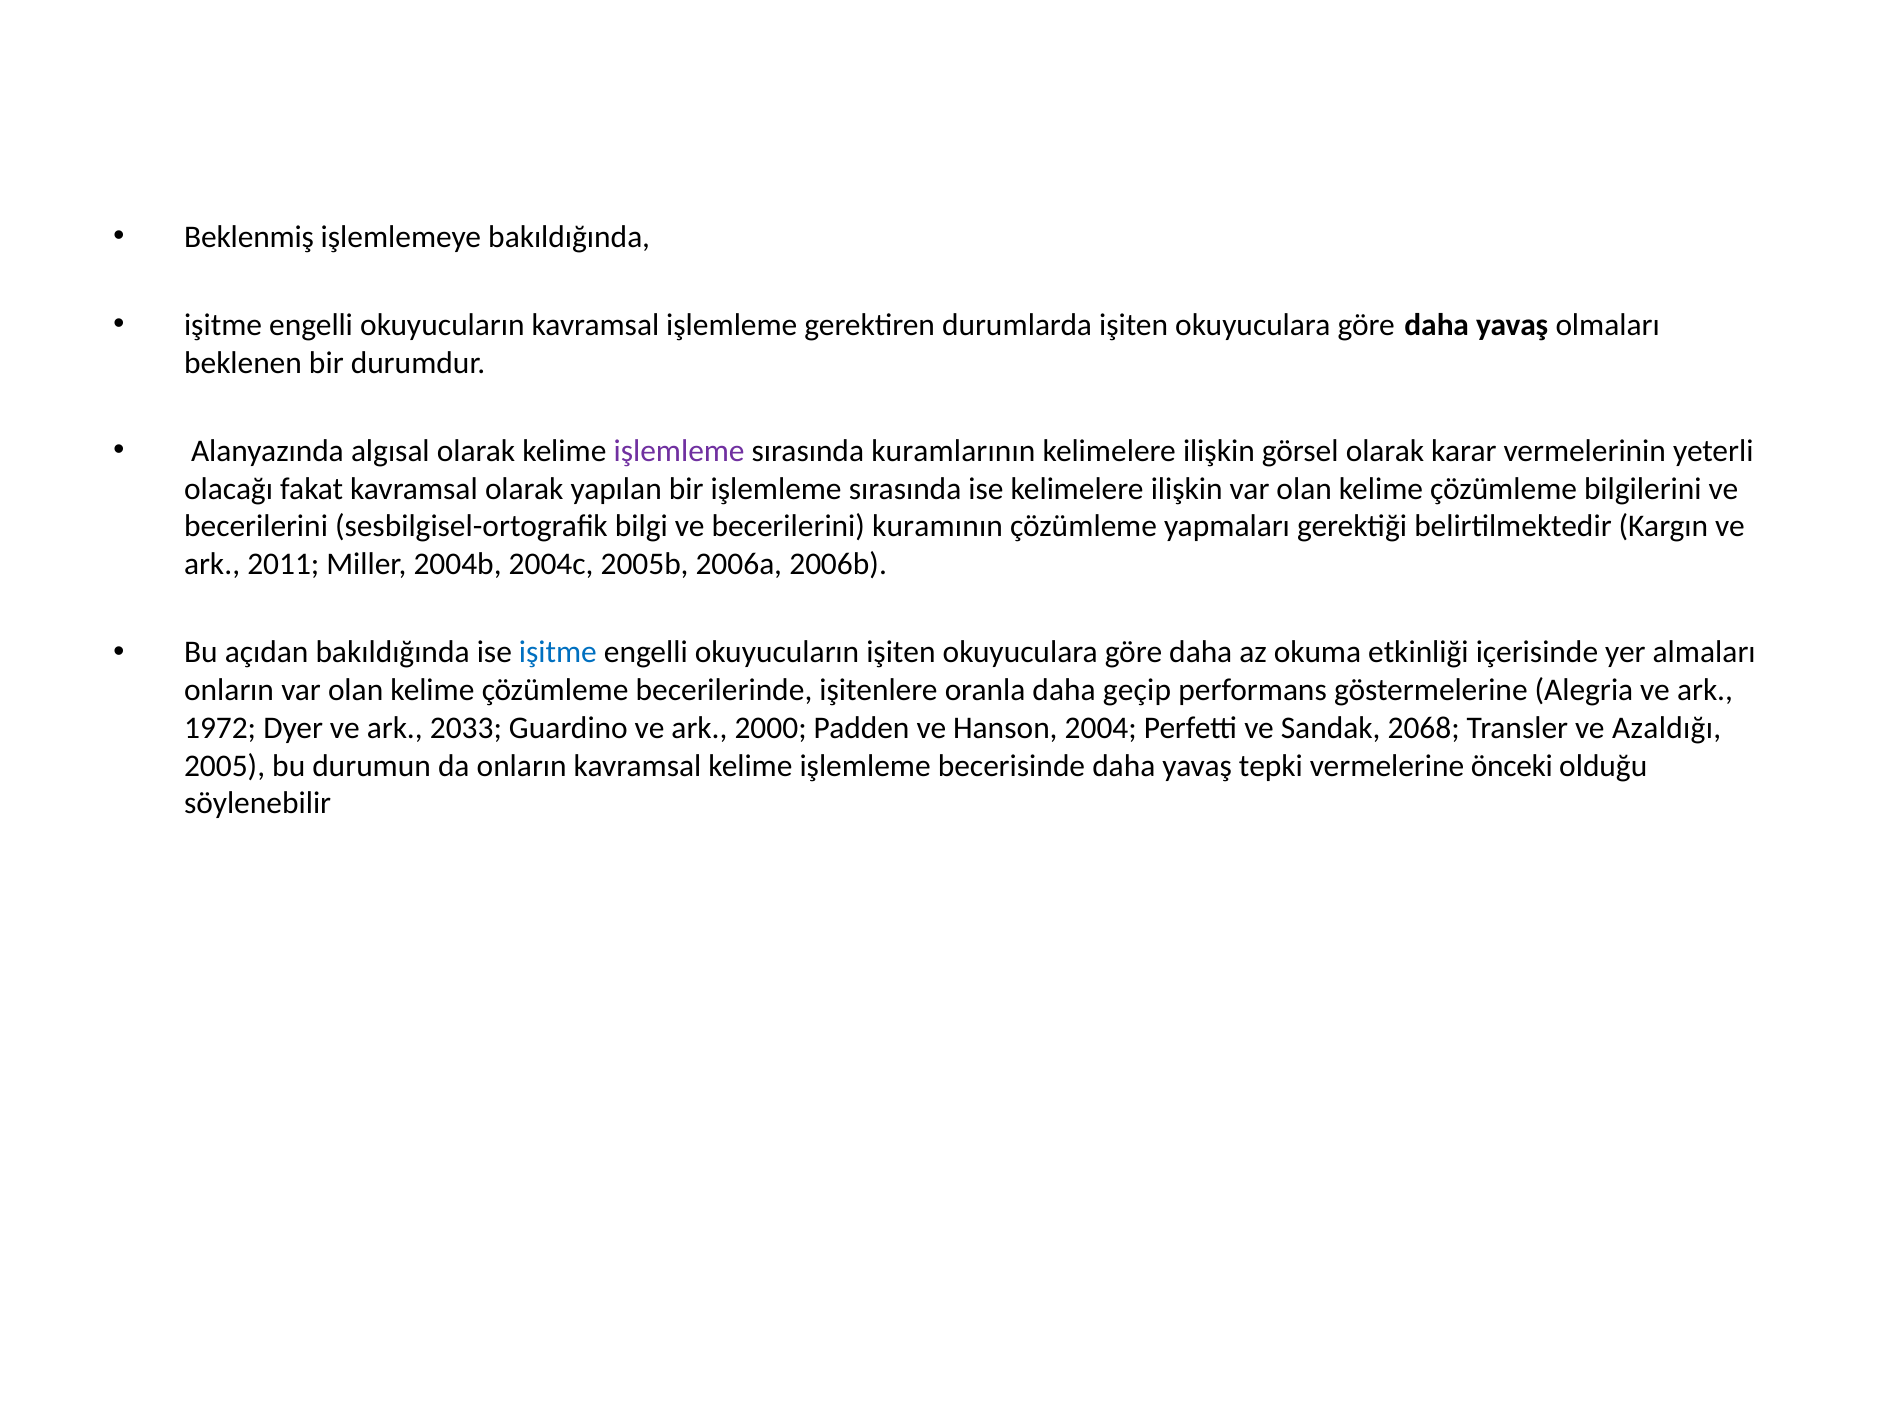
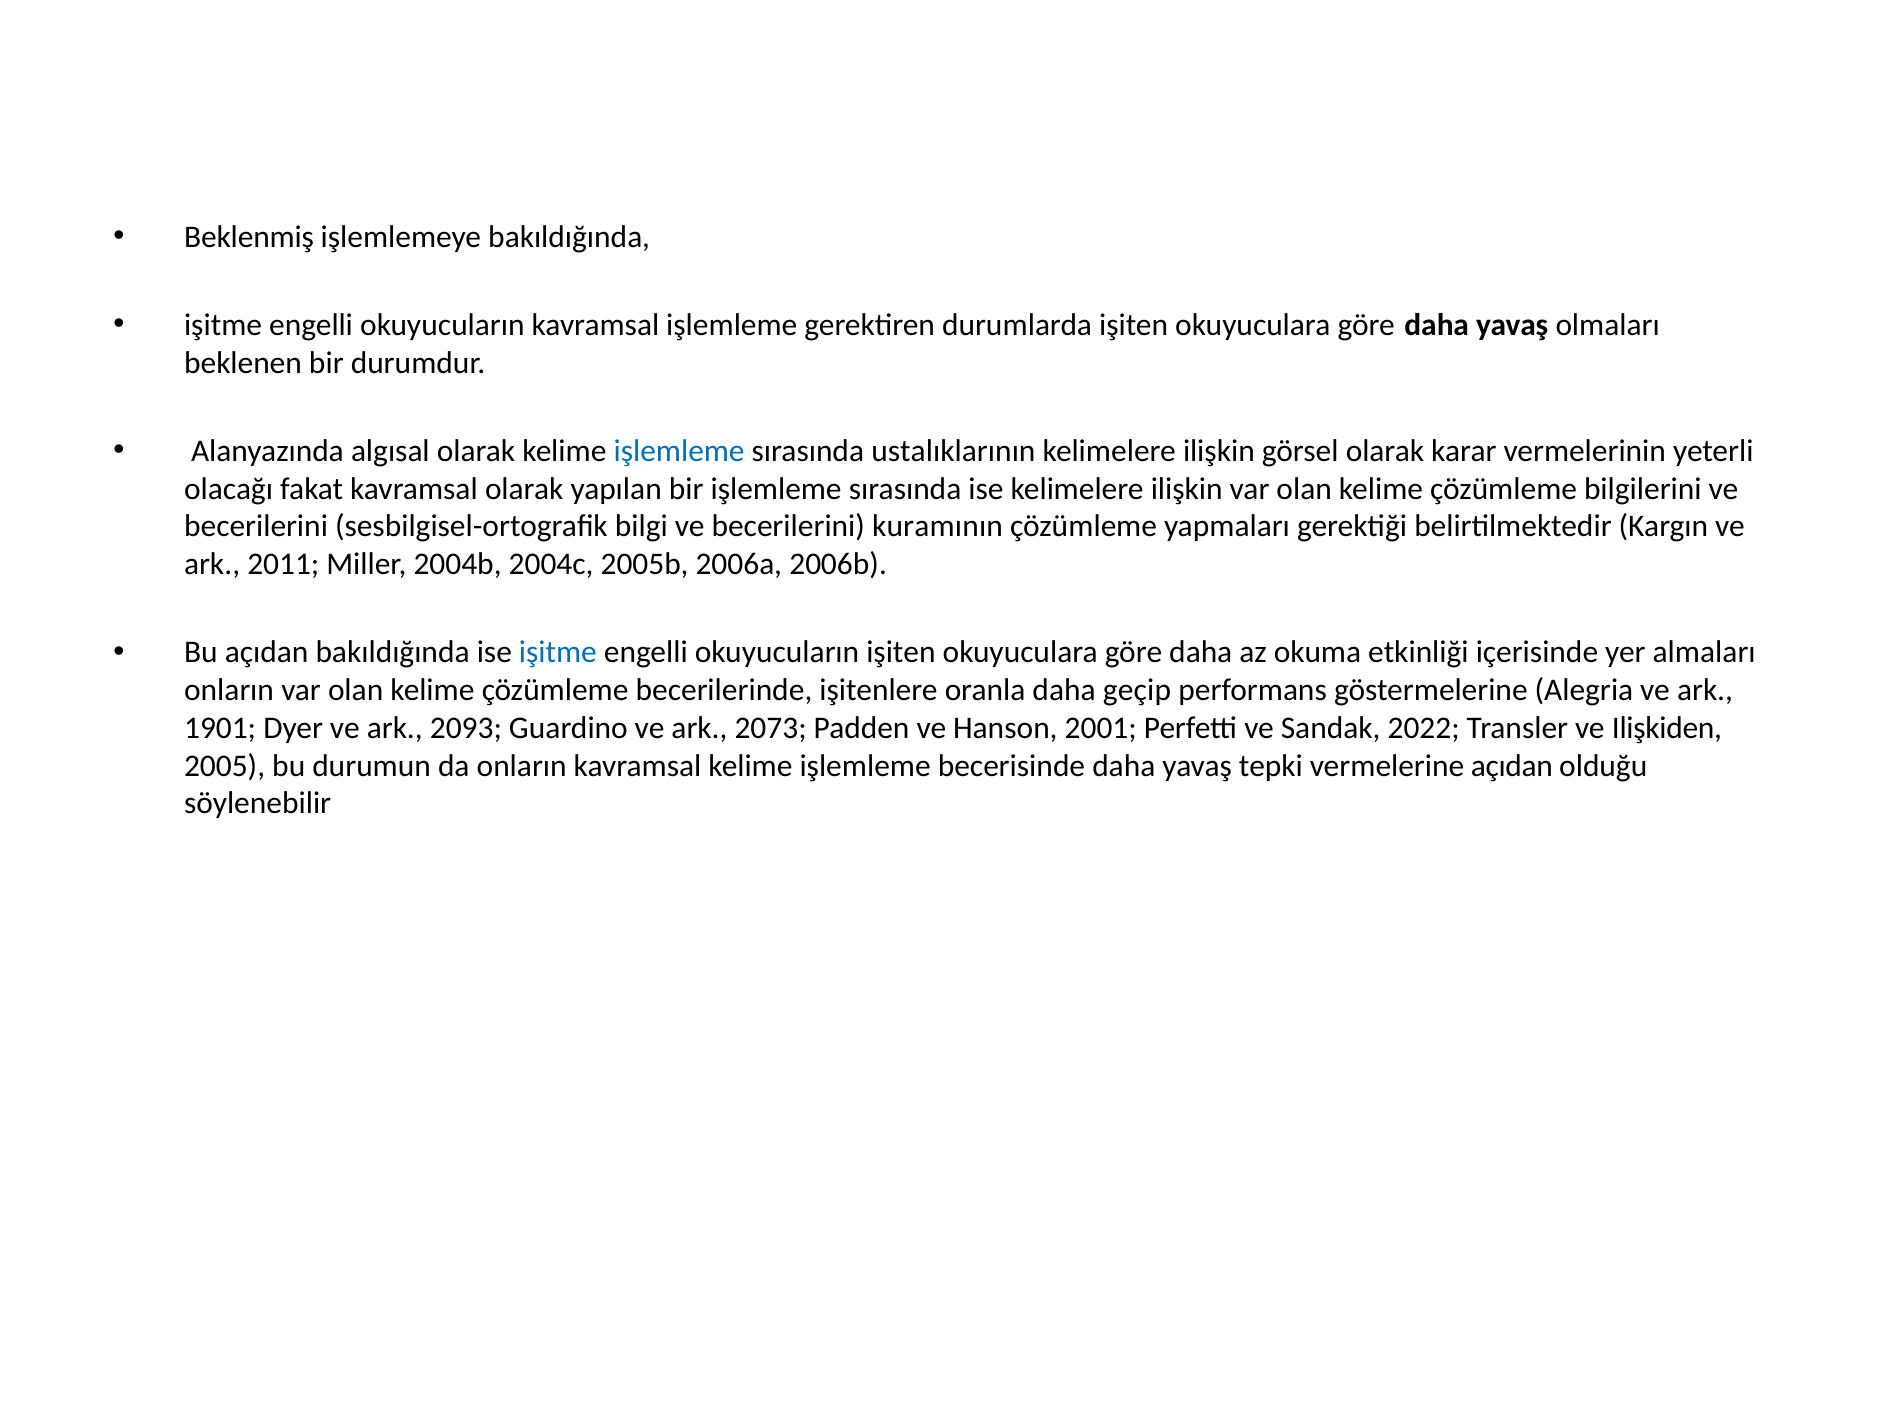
işlemleme colour: purple -> blue (679, 451)
kuramlarının: kuramlarının -> ustalıklarının (953, 451)
1972: 1972 -> 1901 (220, 728)
2033: 2033 -> 2093 (466, 728)
2000: 2000 -> 2073 (771, 728)
2004: 2004 -> 2001 (1101, 728)
2068: 2068 -> 2022 (1424, 728)
Azaldığı: Azaldığı -> Ilişkiden (1667, 728)
vermelerine önceki: önceki -> açıdan (1512, 766)
